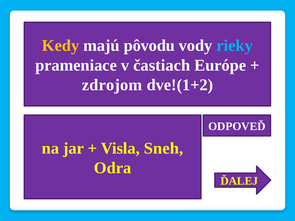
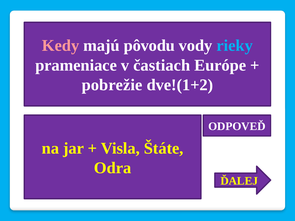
Kedy colour: yellow -> pink (61, 46)
zdrojom: zdrojom -> pobrežie (112, 85)
Sneh: Sneh -> Štáte (164, 148)
